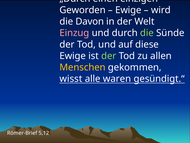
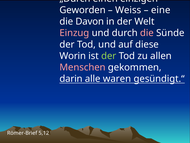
Ewige: Ewige -> Weiss (128, 10)
wird: wird -> eine (161, 10)
die colour: light green -> pink (147, 33)
Ewige: Ewige -> Worin (73, 56)
Menschen colour: yellow -> pink (83, 67)
wisst: wisst -> darin (71, 78)
